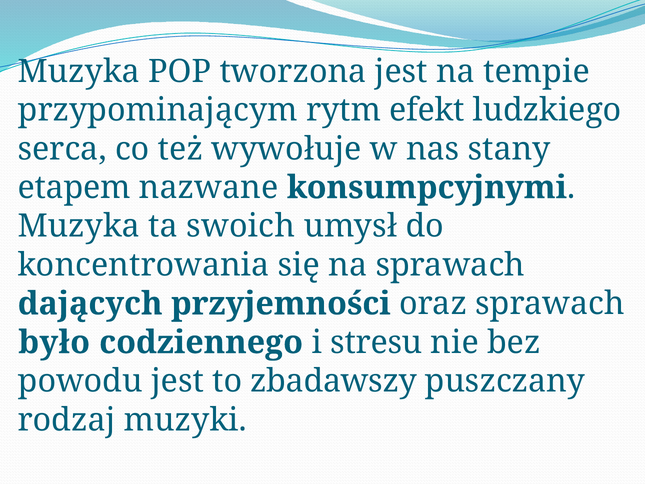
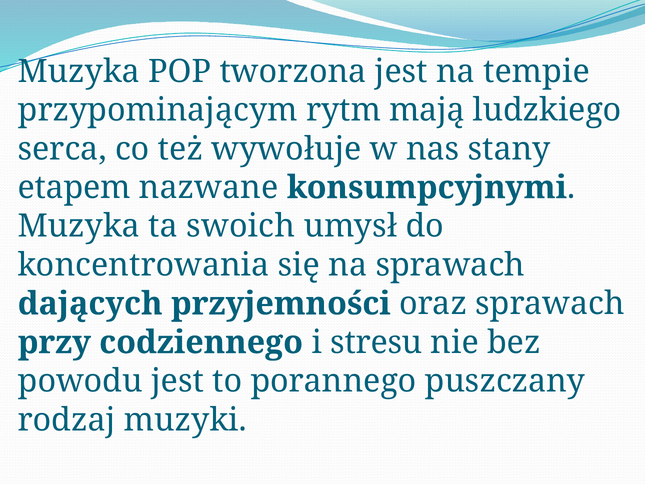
efekt: efekt -> mają (427, 110)
było: było -> przy (54, 342)
zbadawszy: zbadawszy -> porannego (334, 381)
